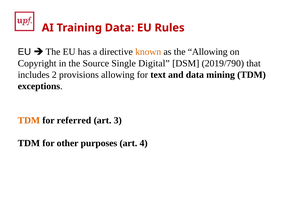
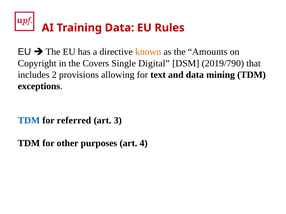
the Allowing: Allowing -> Amounts (208, 52)
Source: Source -> Covers (96, 63)
TDM colour: orange -> blue (29, 121)
